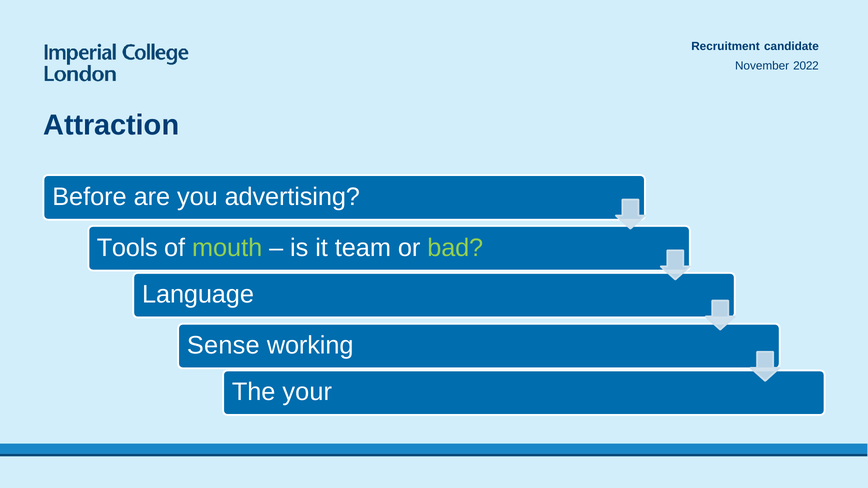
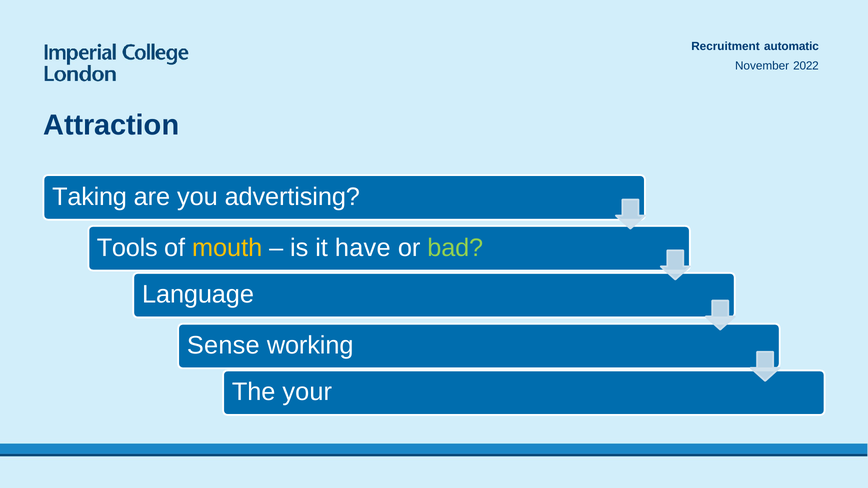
candidate: candidate -> automatic (791, 46)
Before: Before -> Taking (90, 197)
mouth colour: light green -> yellow (227, 248)
team: team -> have (363, 248)
